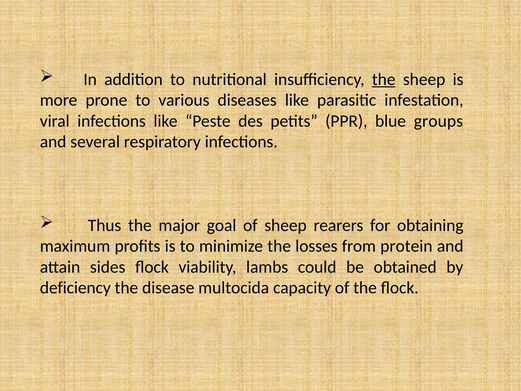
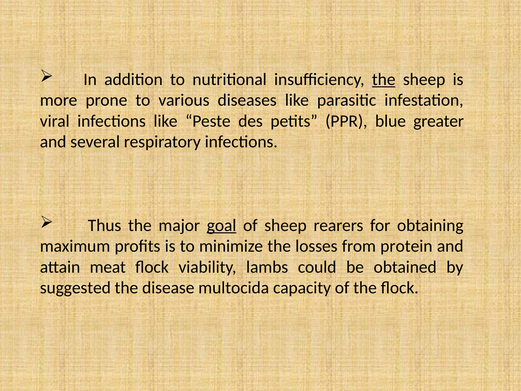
groups: groups -> greater (439, 121)
goal underline: none -> present (222, 225)
sides: sides -> meat (108, 267)
deficiency: deficiency -> suggested (75, 288)
